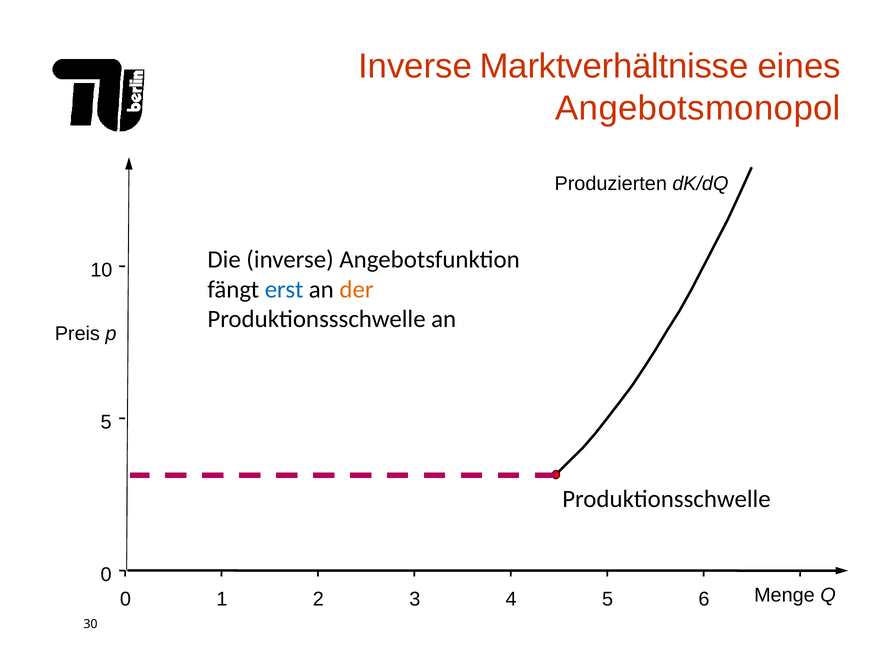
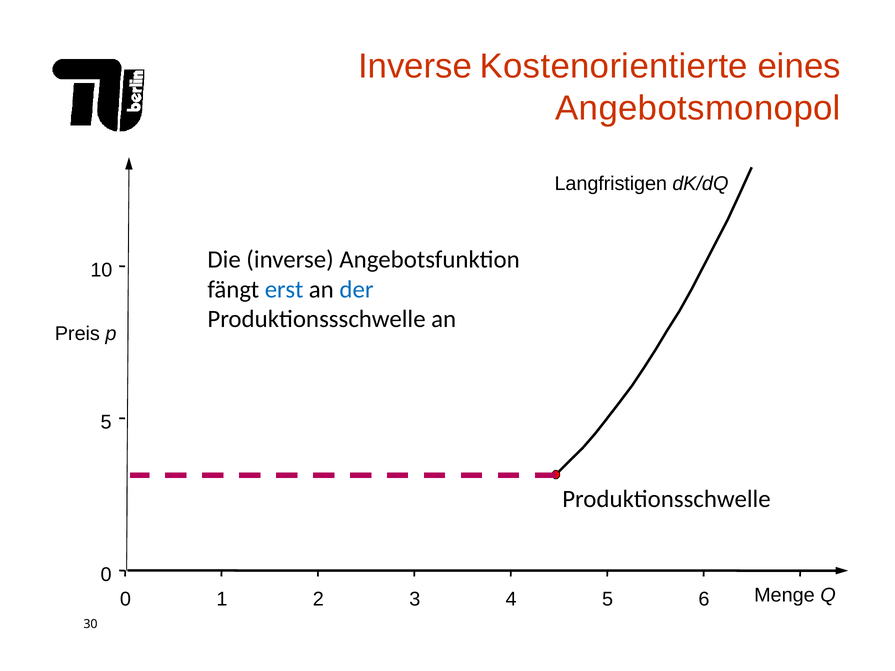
Marktverhältnisse: Marktverhältnisse -> Kostenorientierte (614, 66)
Produzierten: Produzierten -> Langfristigen (611, 184)
der colour: orange -> blue (357, 290)
